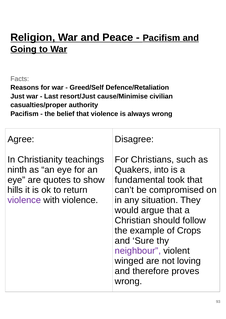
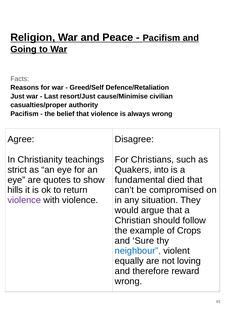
ninth: ninth -> strict (17, 170)
took: took -> died (176, 180)
neighbour colour: purple -> blue (138, 251)
winged: winged -> equally (129, 261)
proves: proves -> reward (185, 272)
